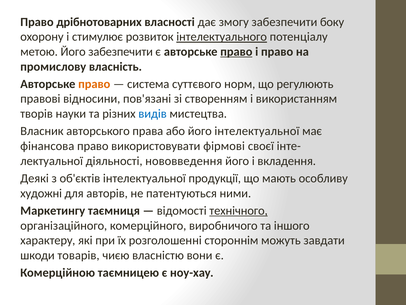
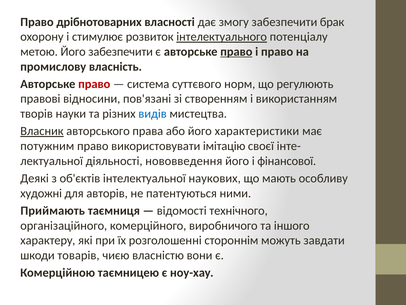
боку: боку -> брак (332, 22)
право colour: orange -> red (94, 84)
Власник underline: none -> present (42, 131)
його інтелектуальної: інтелектуальної -> характеристики (257, 131)
фінансова: фінансова -> потужним (47, 146)
фірмові: фірмові -> імітацію (224, 146)
вкладення: вкладення -> фінансової (287, 161)
продукції: продукції -> наукових (215, 178)
Маркетингу: Маркетингу -> Приймають (53, 210)
технічного underline: present -> none (239, 210)
